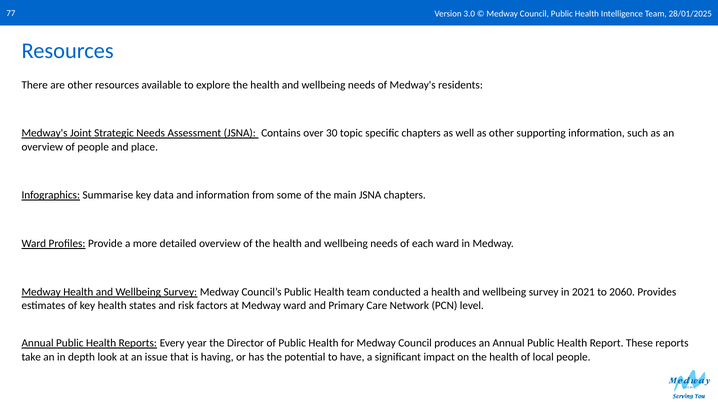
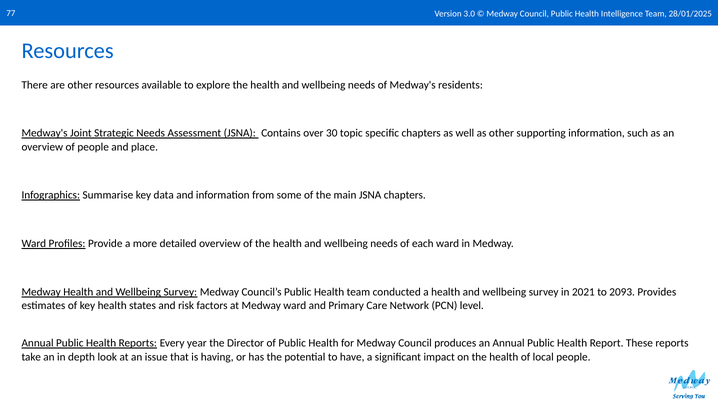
2060: 2060 -> 2093 (622, 292)
